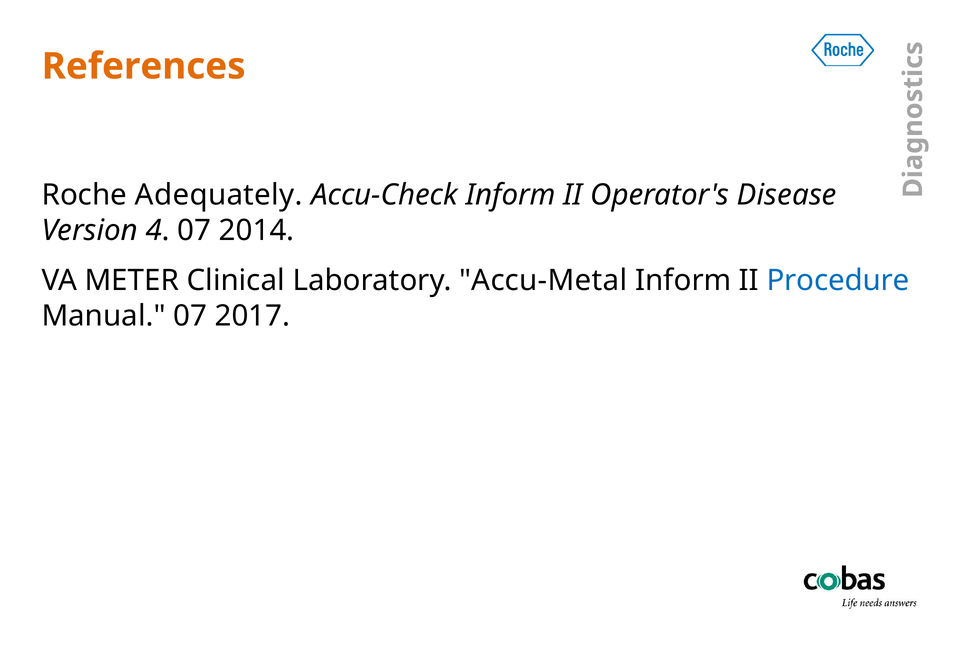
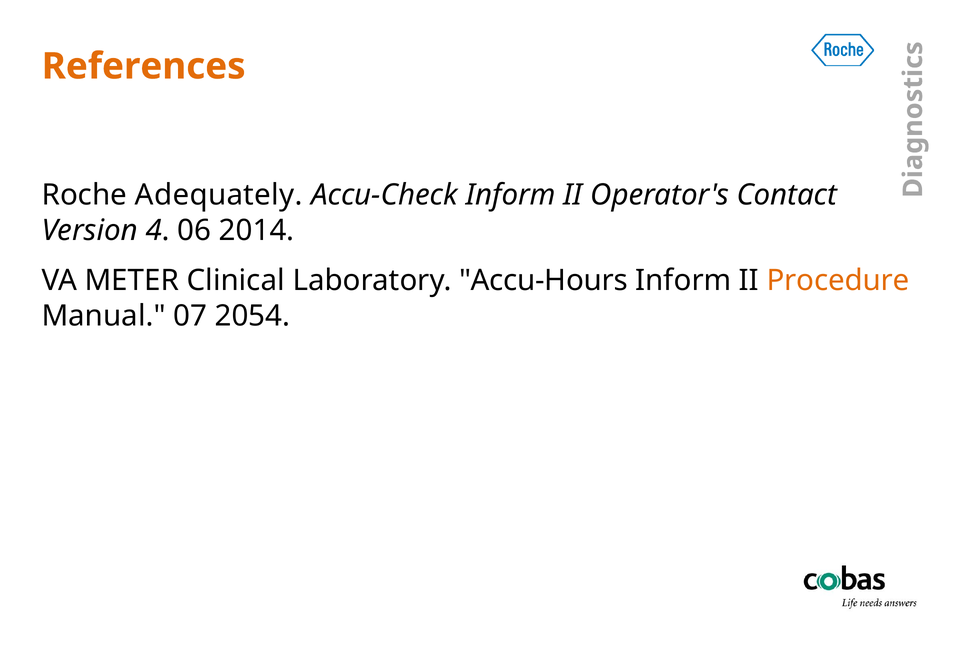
Disease: Disease -> Contact (787, 195)
4 07: 07 -> 06 (194, 230)
Accu-Metal: Accu-Metal -> Accu-Hours (543, 281)
Procedure colour: blue -> orange (838, 281)
2017: 2017 -> 2054 (252, 316)
